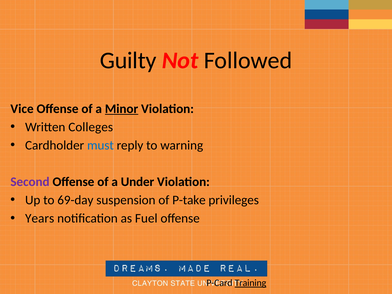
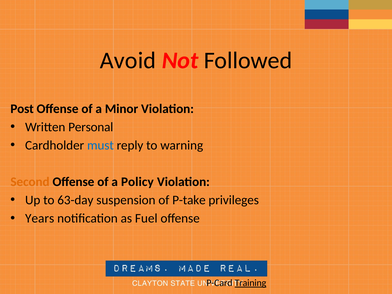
Guilty: Guilty -> Avoid (128, 60)
Vice: Vice -> Post (22, 109)
Minor underline: present -> none (122, 109)
Colleges: Colleges -> Personal (91, 127)
Second colour: purple -> orange (30, 182)
Under: Under -> Policy (137, 182)
69-day: 69-day -> 63-day (75, 200)
